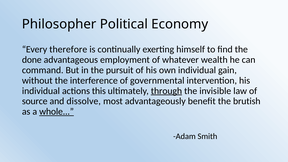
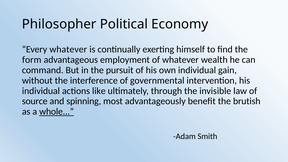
Every therefore: therefore -> whatever (68, 49)
done: done -> form (32, 60)
this: this -> like (99, 91)
through underline: present -> none (166, 91)
dissolve: dissolve -> spinning (84, 101)
